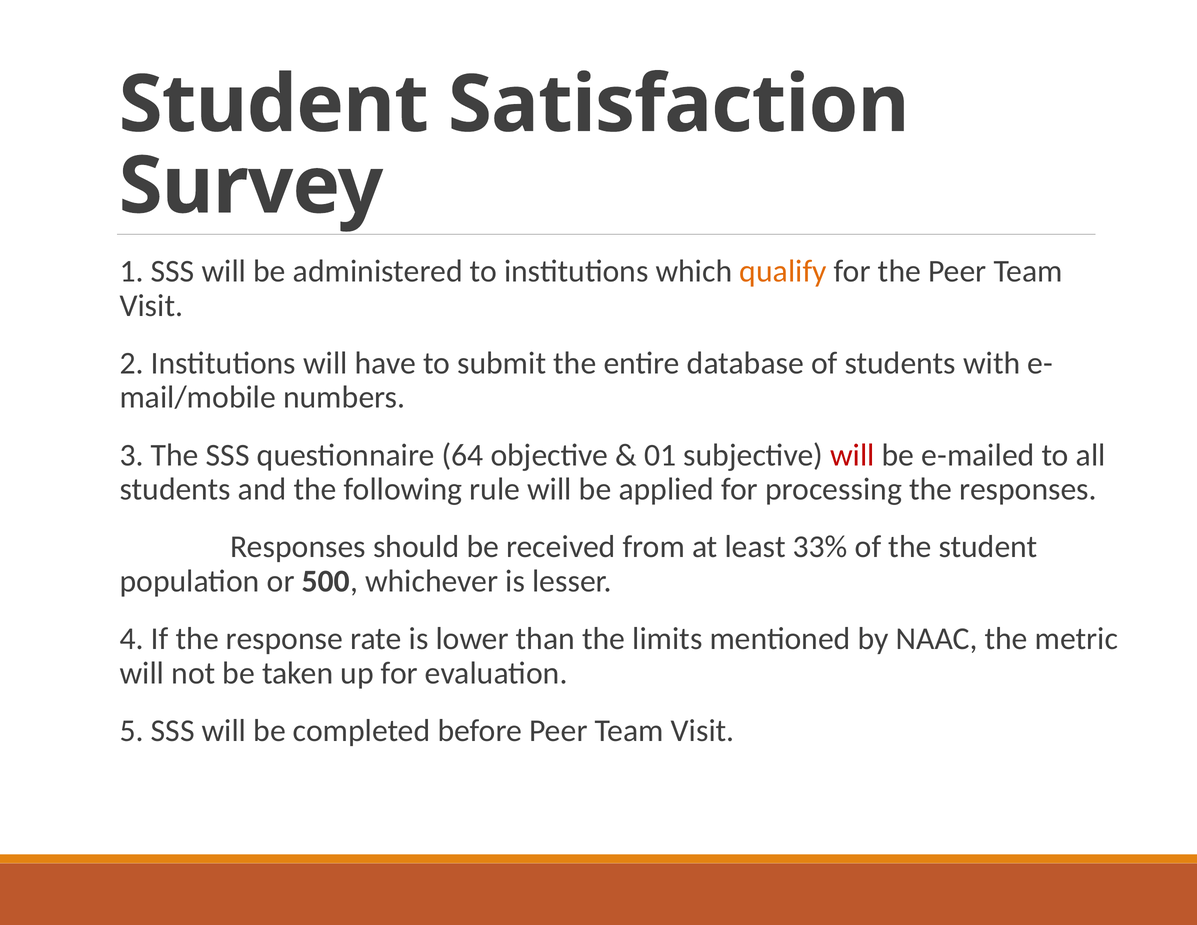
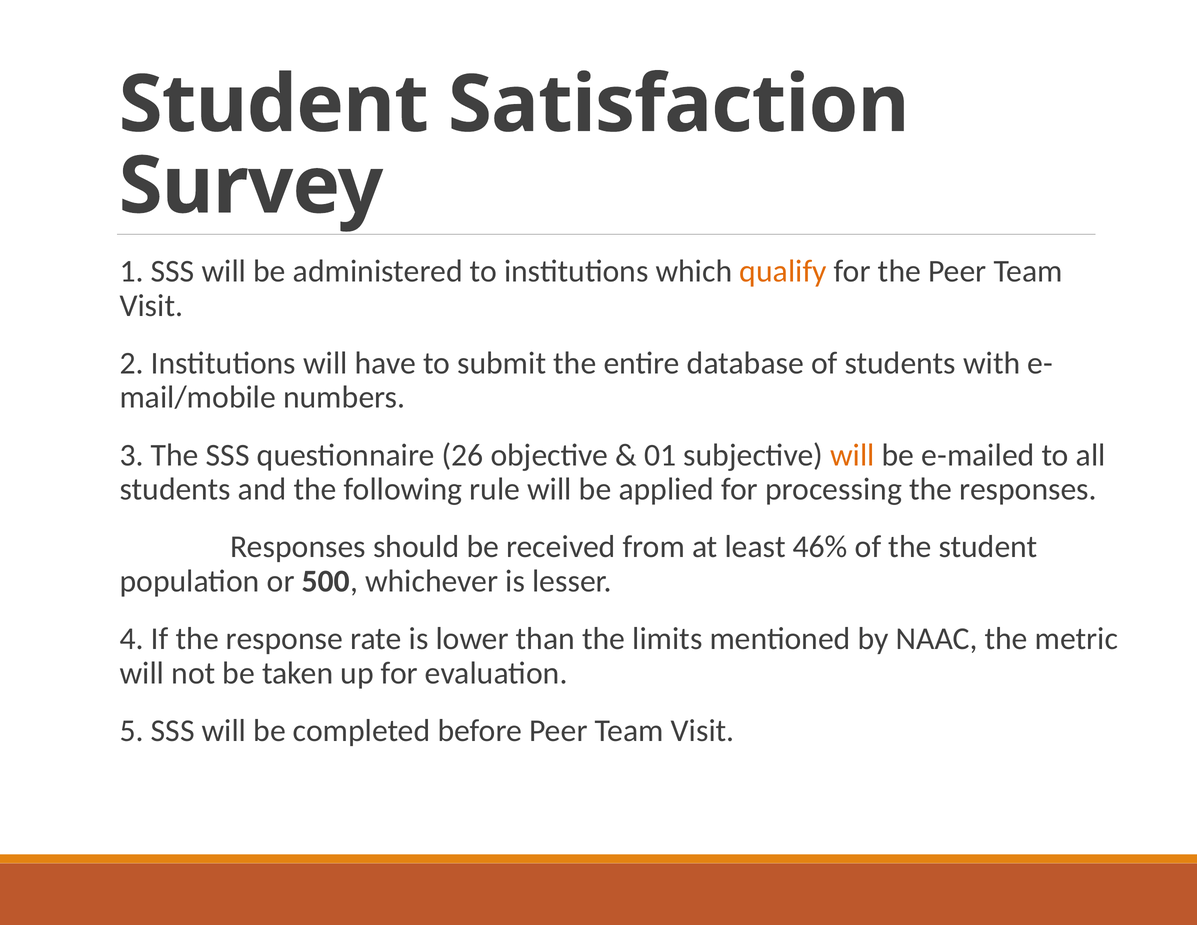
64: 64 -> 26 (463, 455)
will colour: red -> orange (852, 455)
33%: 33% -> 46% (820, 547)
